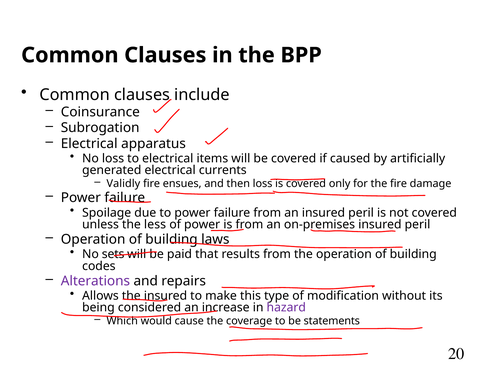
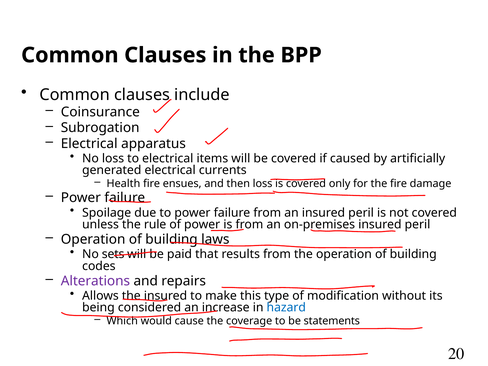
Validly: Validly -> Health (123, 183)
less: less -> rule (155, 224)
hazard colour: purple -> blue (286, 308)
